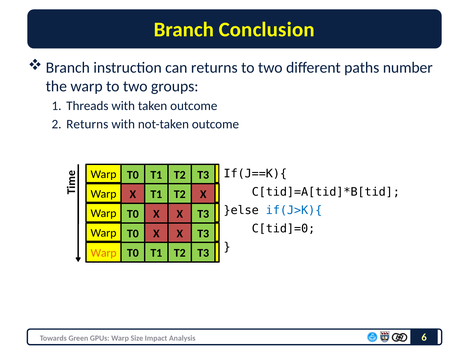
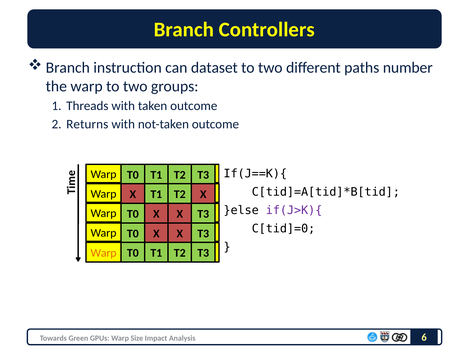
Conclusion: Conclusion -> Controllers (267, 30)
can returns: returns -> dataset (214, 68)
if(J>K){ colour: blue -> purple (294, 210)
